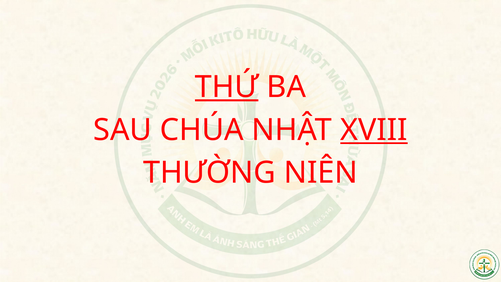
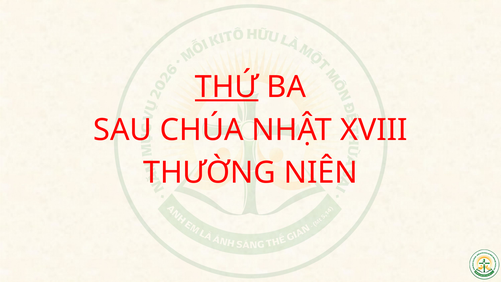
XVIII underline: present -> none (374, 130)
